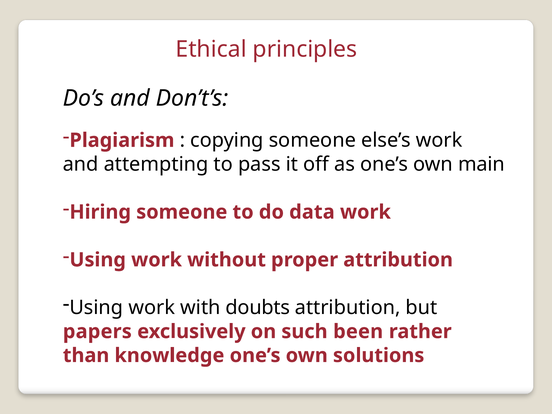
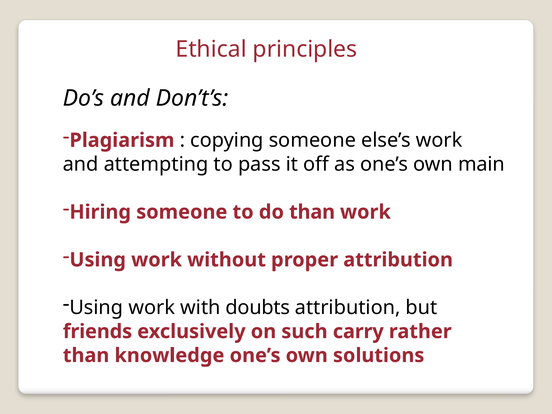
do data: data -> than (312, 212)
papers: papers -> friends (97, 332)
been: been -> carry (358, 332)
